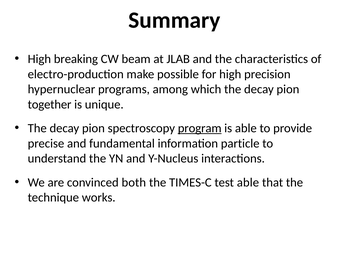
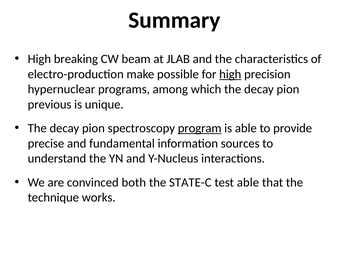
high underline: none -> present (230, 74)
together: together -> previous (50, 104)
particle: particle -> sources (240, 143)
TIMES-C: TIMES-C -> STATE-C (190, 182)
